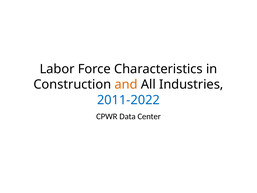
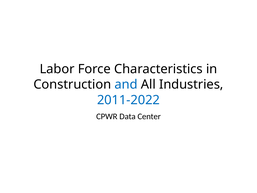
and colour: orange -> blue (126, 84)
